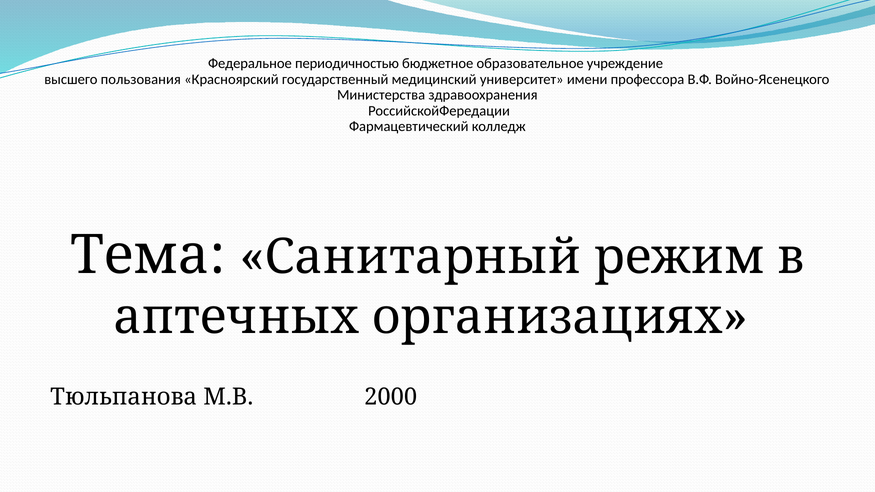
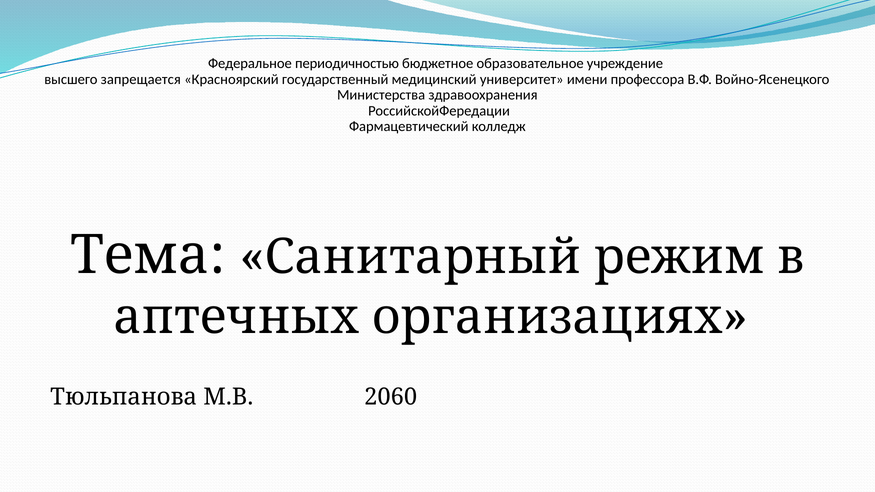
пользования: пользования -> запрещается (141, 79)
2000: 2000 -> 2060 (391, 397)
